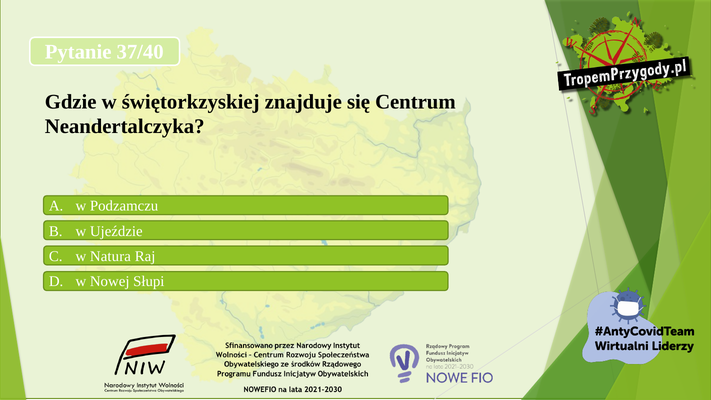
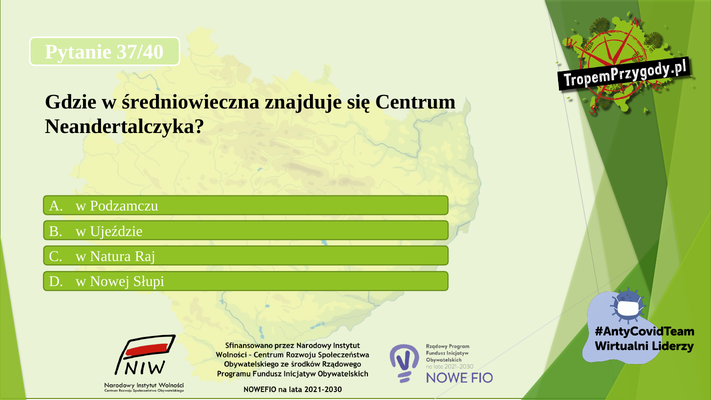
świętorkzyskiej: świętorkzyskiej -> średniowieczna (191, 102)
